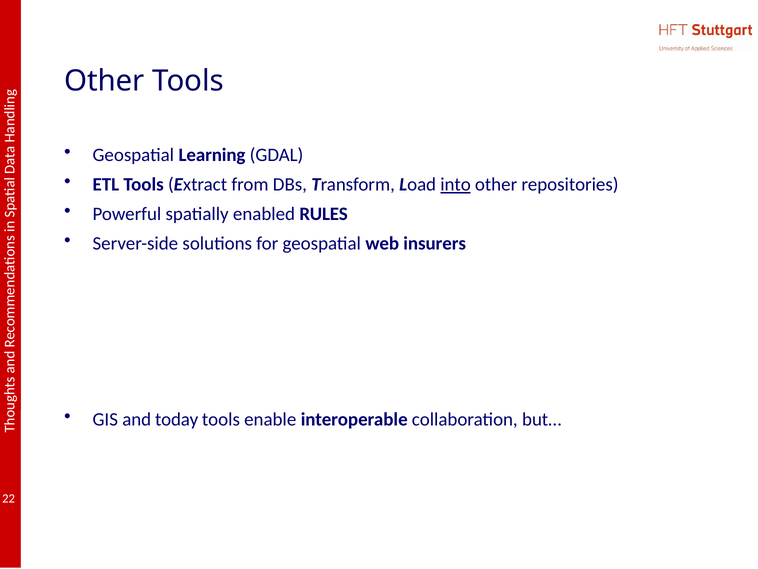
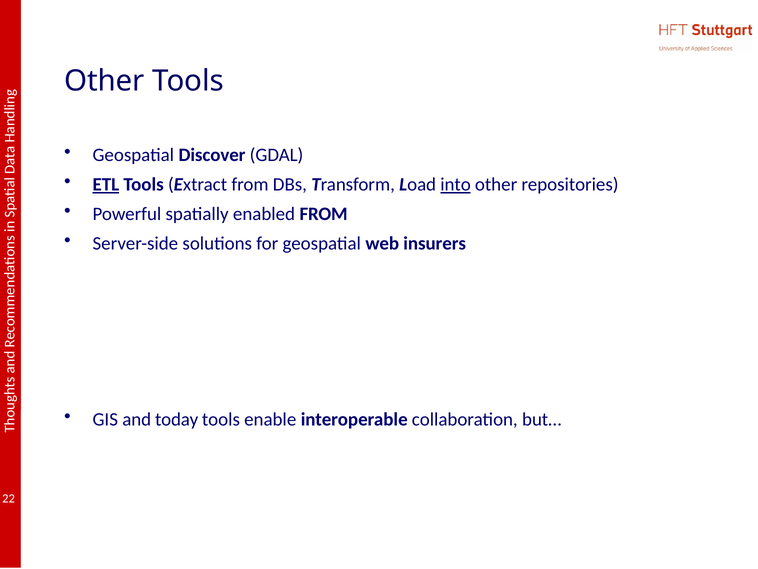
Learning: Learning -> Discover (212, 155)
ETL underline: none -> present (106, 184)
enabled RULES: RULES -> FROM (324, 214)
